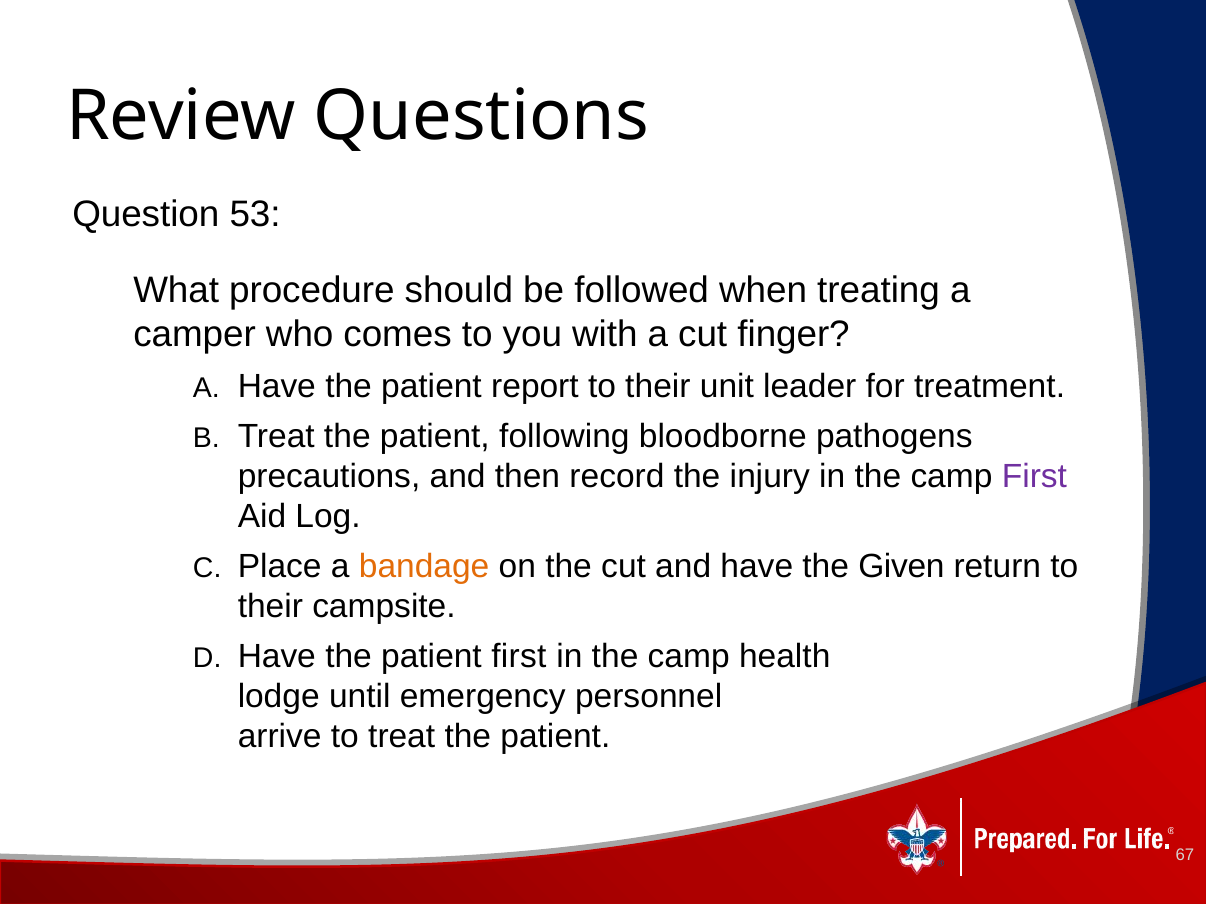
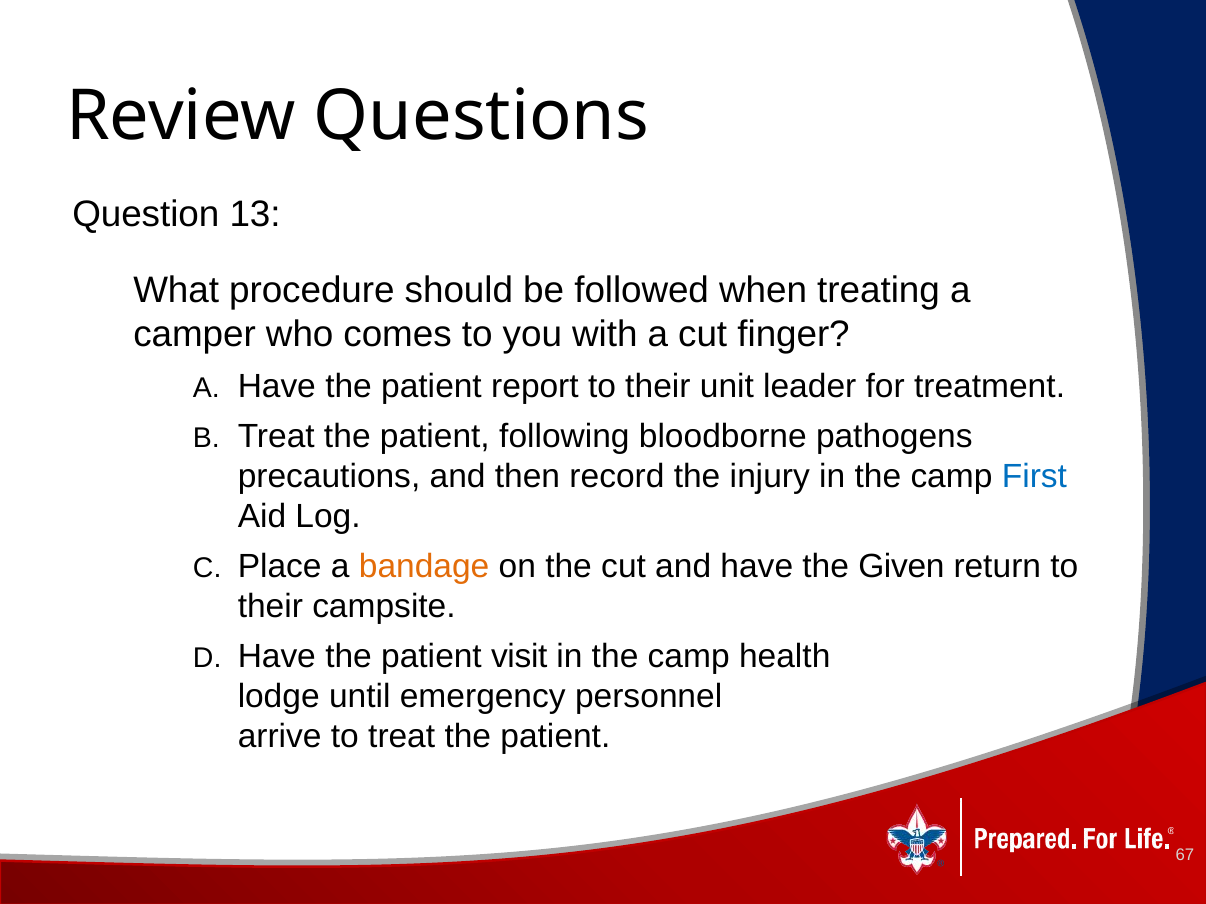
53: 53 -> 13 (255, 215)
First colour: purple -> blue (1034, 476)
patient first: first -> visit (519, 657)
